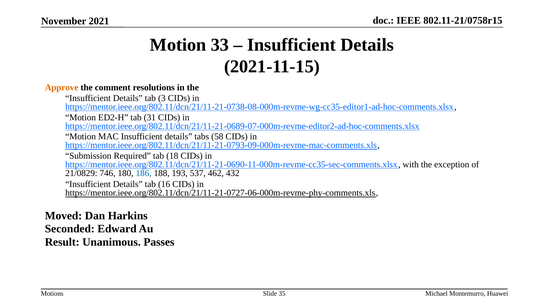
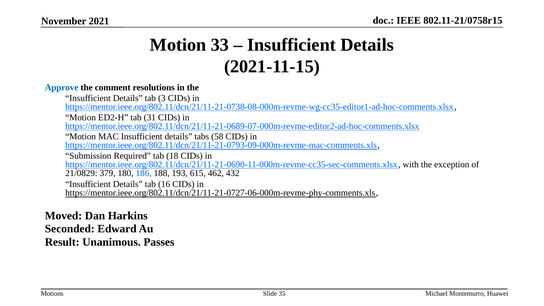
Approve colour: orange -> blue (62, 88)
746: 746 -> 379 (108, 173)
537: 537 -> 615 (198, 173)
